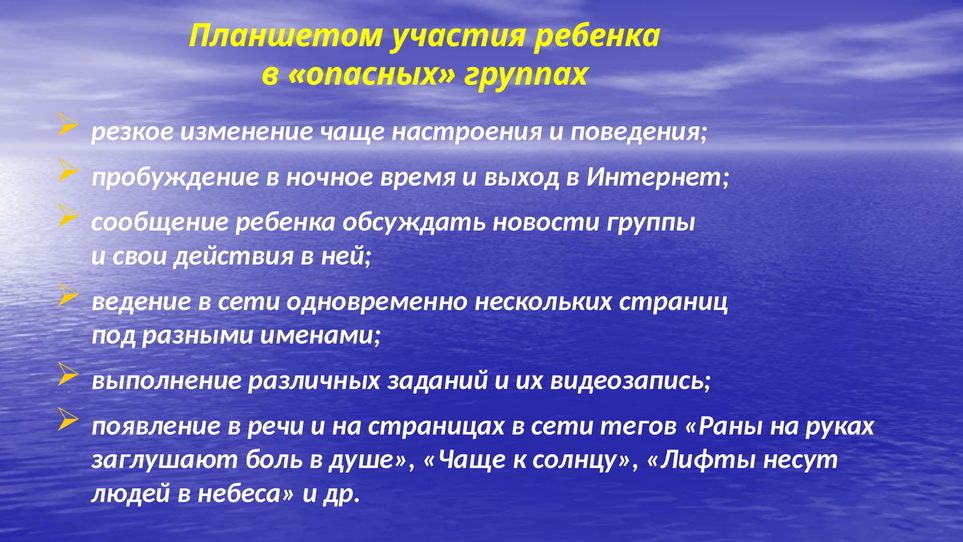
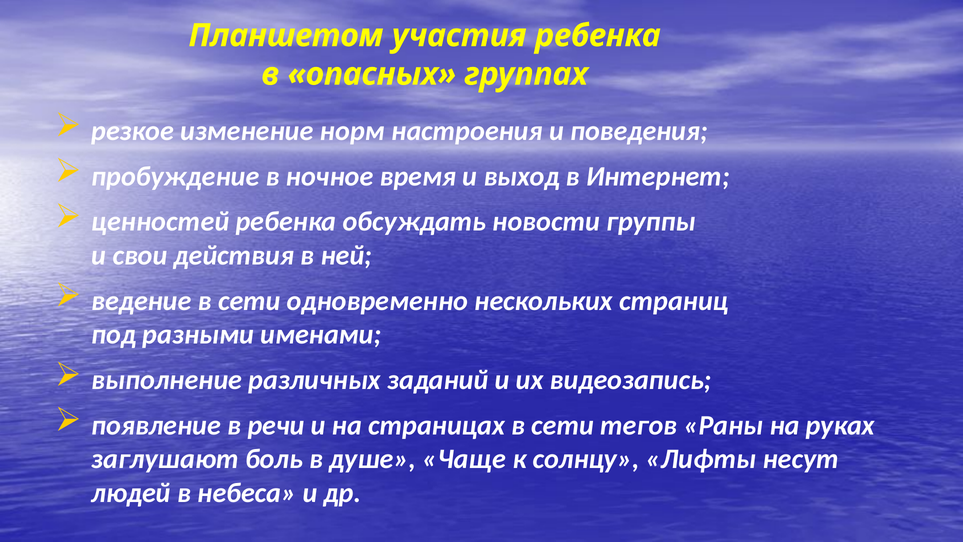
изменение чаще: чаще -> норм (352, 131)
сообщение: сообщение -> ценностей (160, 222)
